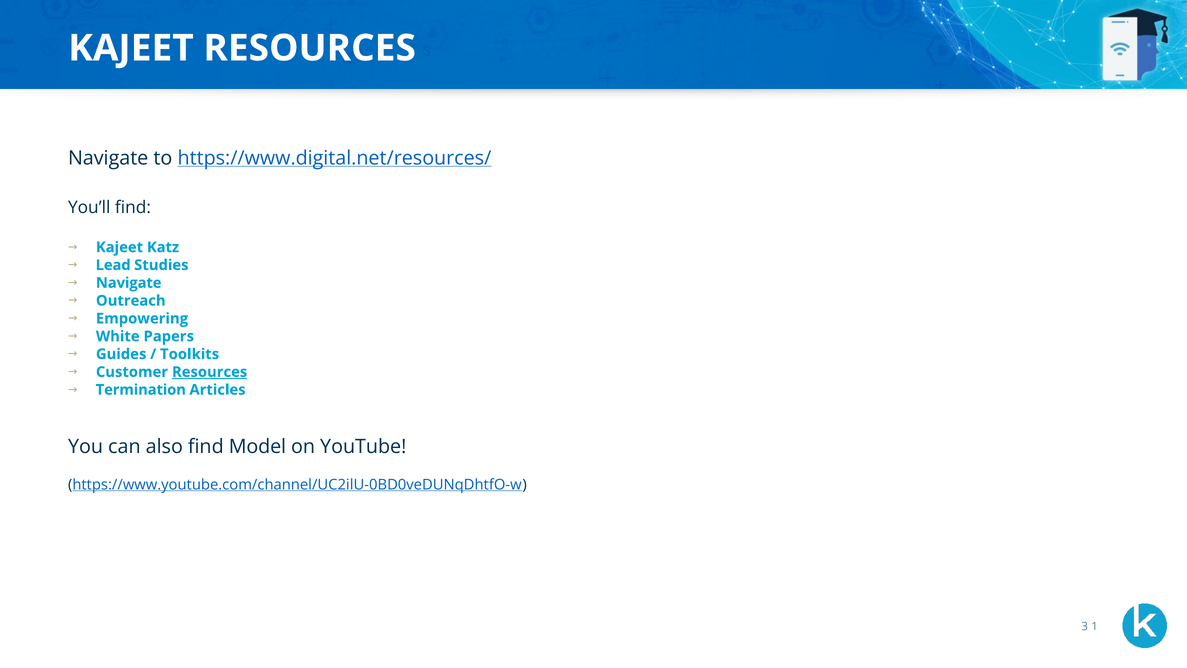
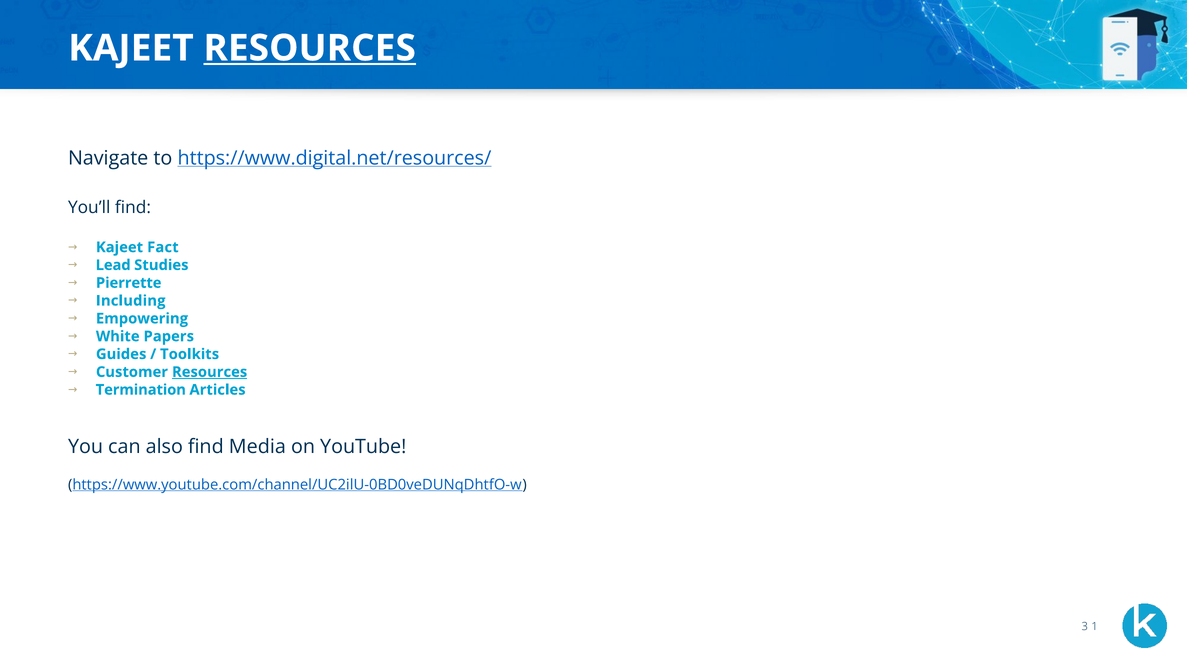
RESOURCES underline: none -> present (310, 48)
Katz: Katz -> Fact (163, 247)
Navigate: Navigate -> Pierrette (129, 283)
Outreach: Outreach -> Including (131, 301)
Model: Model -> Media (257, 446)
